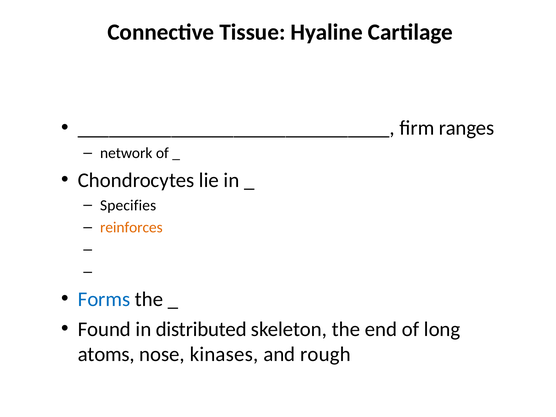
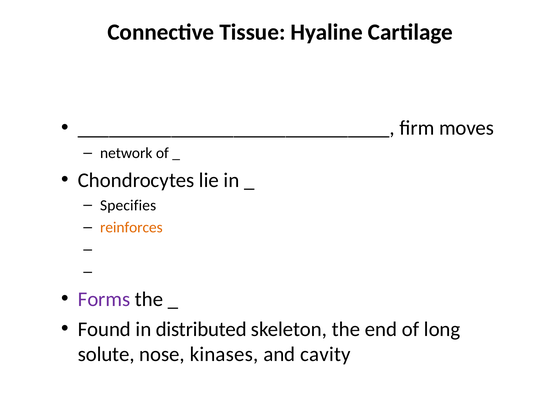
ranges: ranges -> moves (467, 128)
Forms colour: blue -> purple (104, 299)
atoms: atoms -> solute (106, 354)
rough: rough -> cavity (326, 354)
